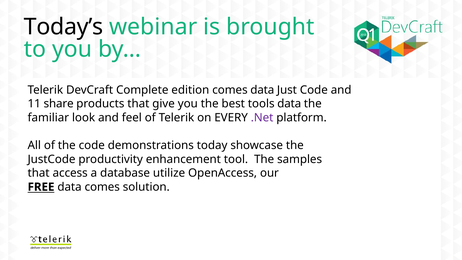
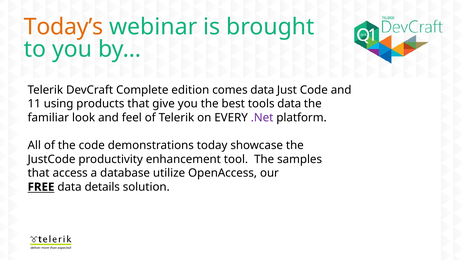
Today’s colour: black -> orange (64, 27)
share: share -> using (59, 104)
data comes: comes -> details (102, 187)
